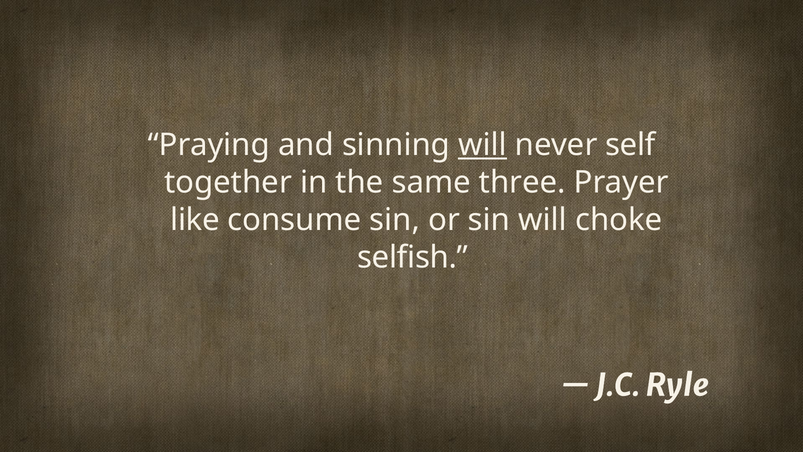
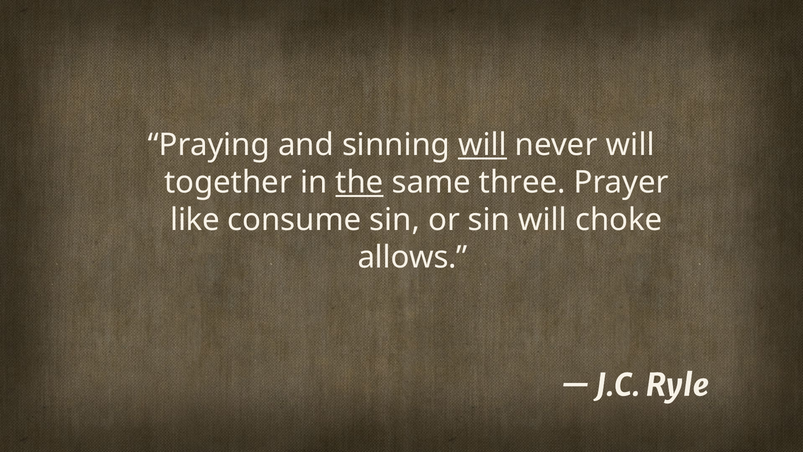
never self: self -> will (630, 145)
the underline: none -> present (360, 183)
selfish: selfish -> allows (413, 257)
